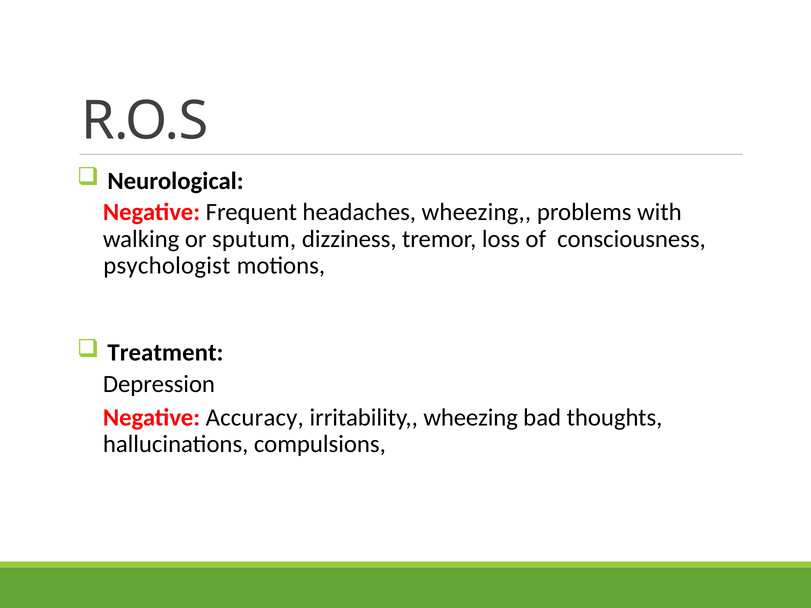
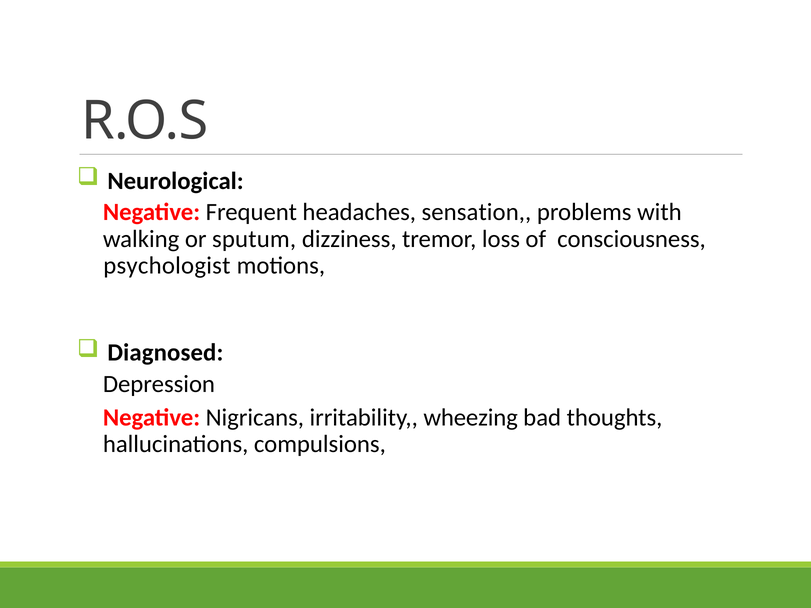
headaches wheezing: wheezing -> sensation (476, 212)
Treatment: Treatment -> Diagnosed (165, 353)
Accuracy: Accuracy -> Nigricans (255, 418)
